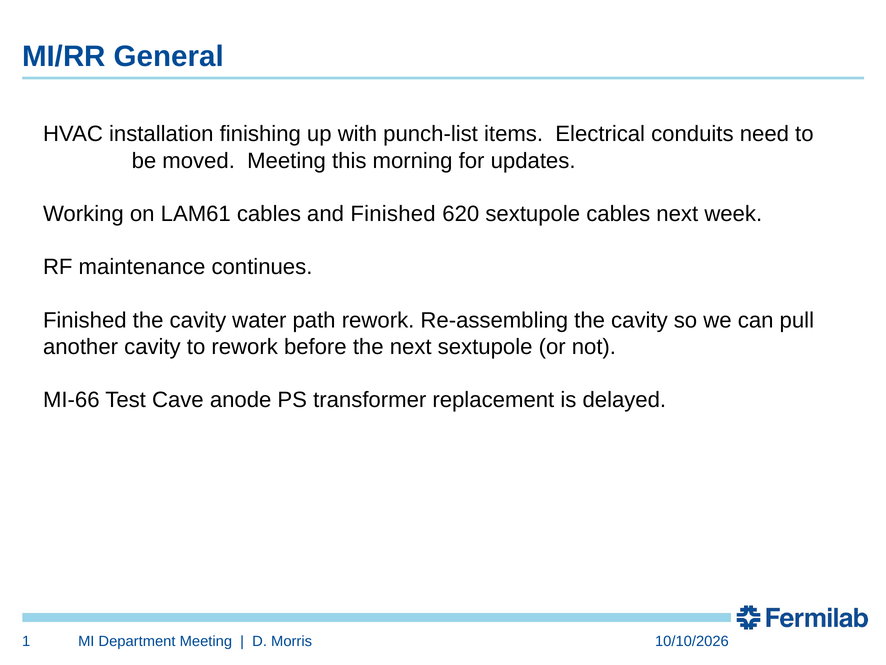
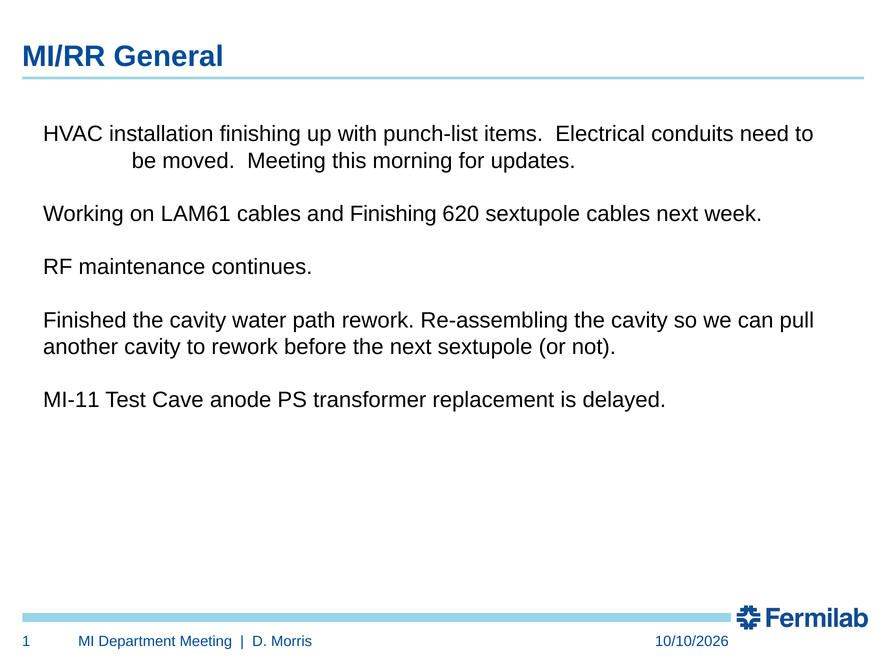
and Finished: Finished -> Finishing (393, 214)
MI-66: MI-66 -> MI-11 (71, 400)
